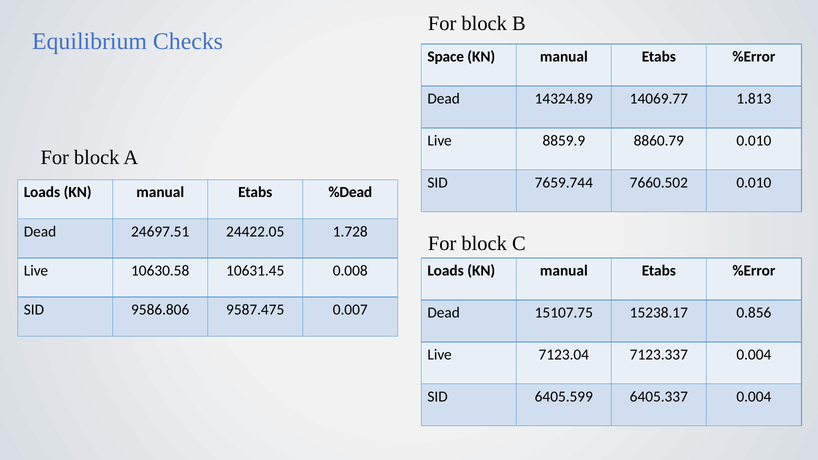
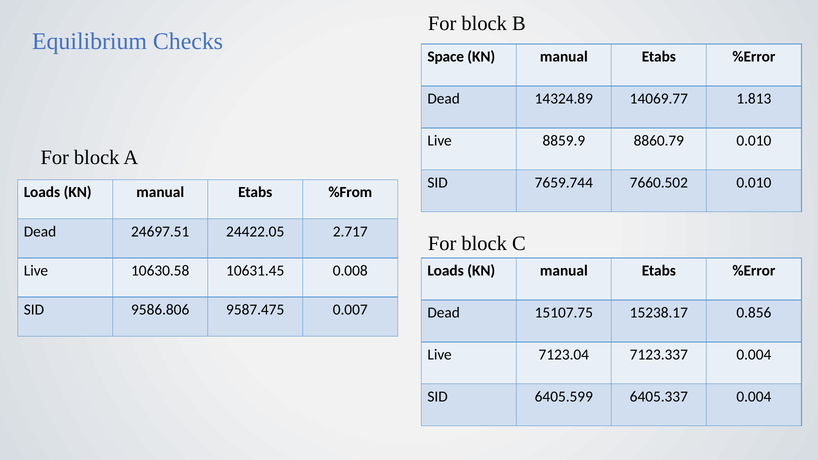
%Dead: %Dead -> %From (350, 192)
1.728: 1.728 -> 2.717 (350, 232)
